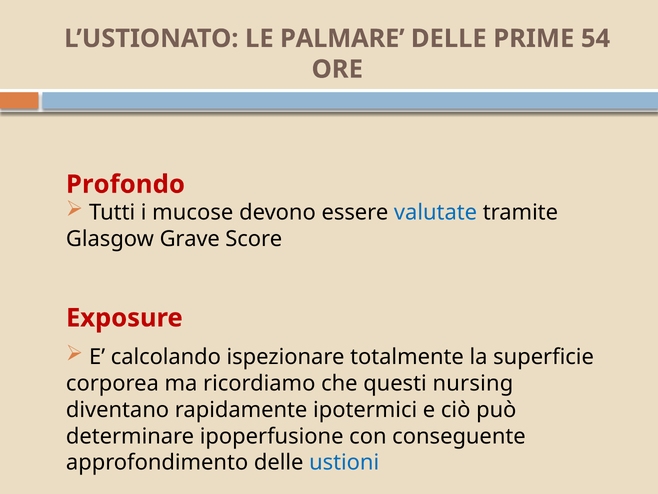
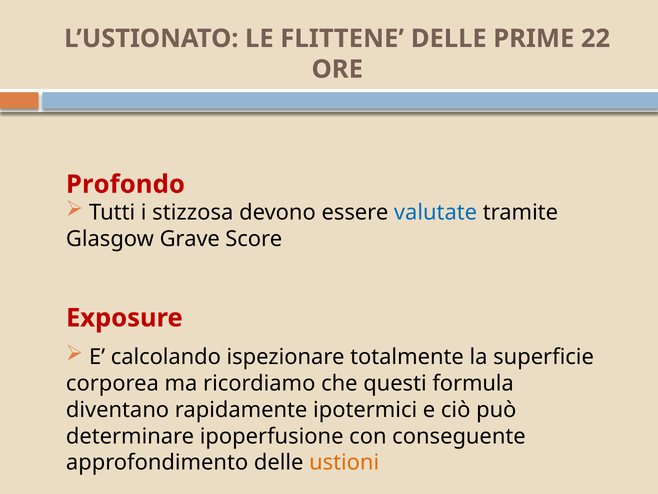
PALMARE: PALMARE -> FLITTENE (342, 38)
54: 54 -> 22 (596, 38)
mucose: mucose -> stizzosa (193, 212)
nursing: nursing -> formula (473, 383)
ustioni colour: blue -> orange (344, 462)
